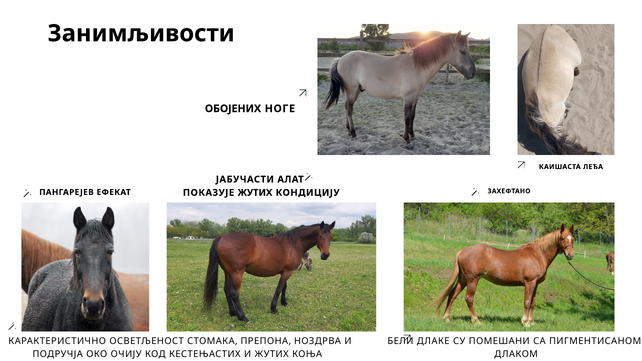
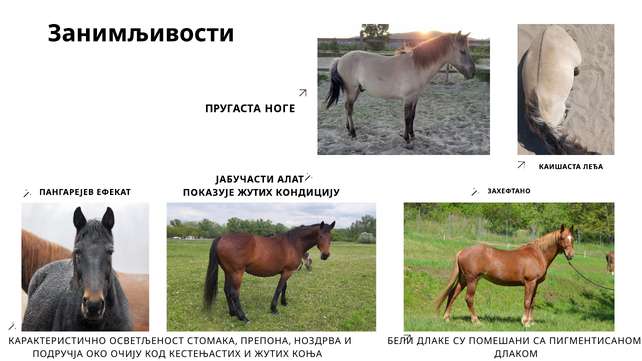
ОБОЈЕНИХ: ОБОЈЕНИХ -> ПРУГАСТА (233, 109)
